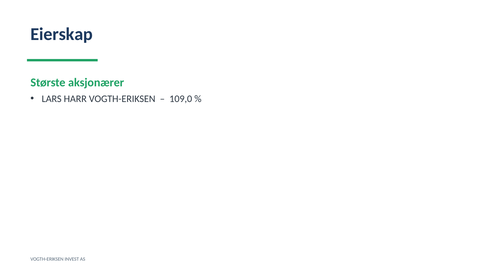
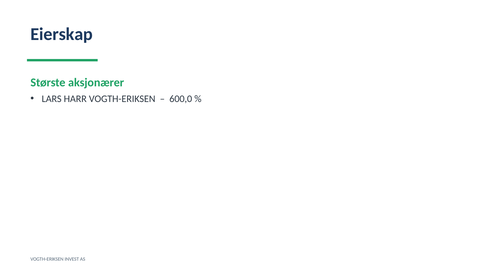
109,0: 109,0 -> 600,0 (181, 98)
